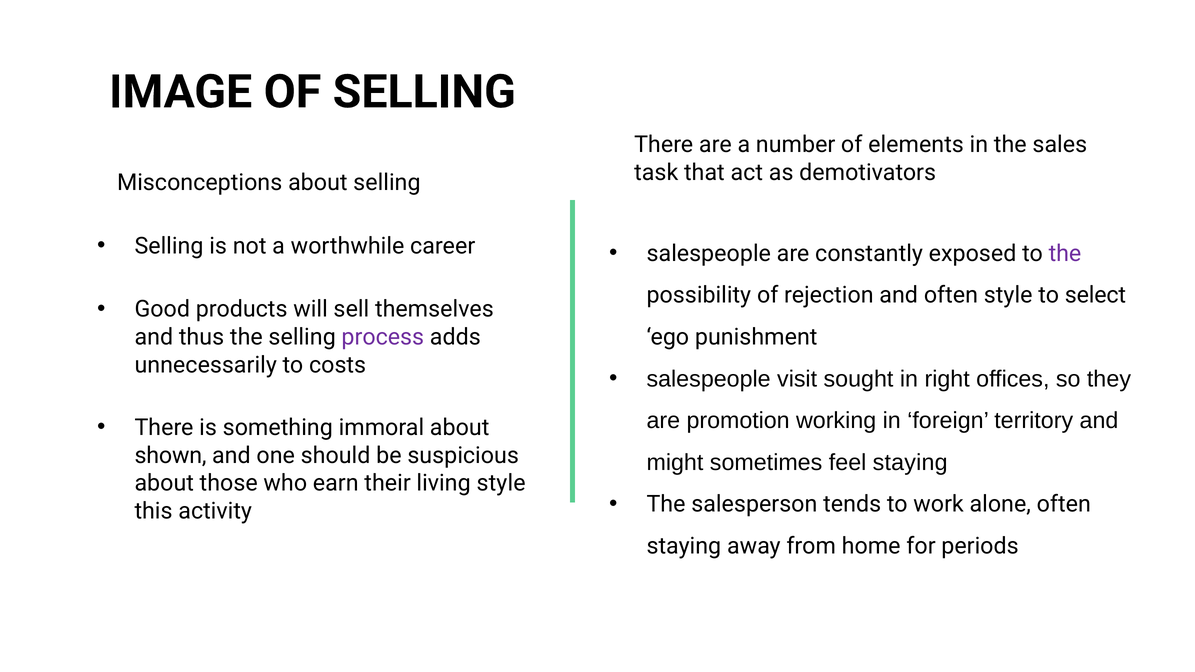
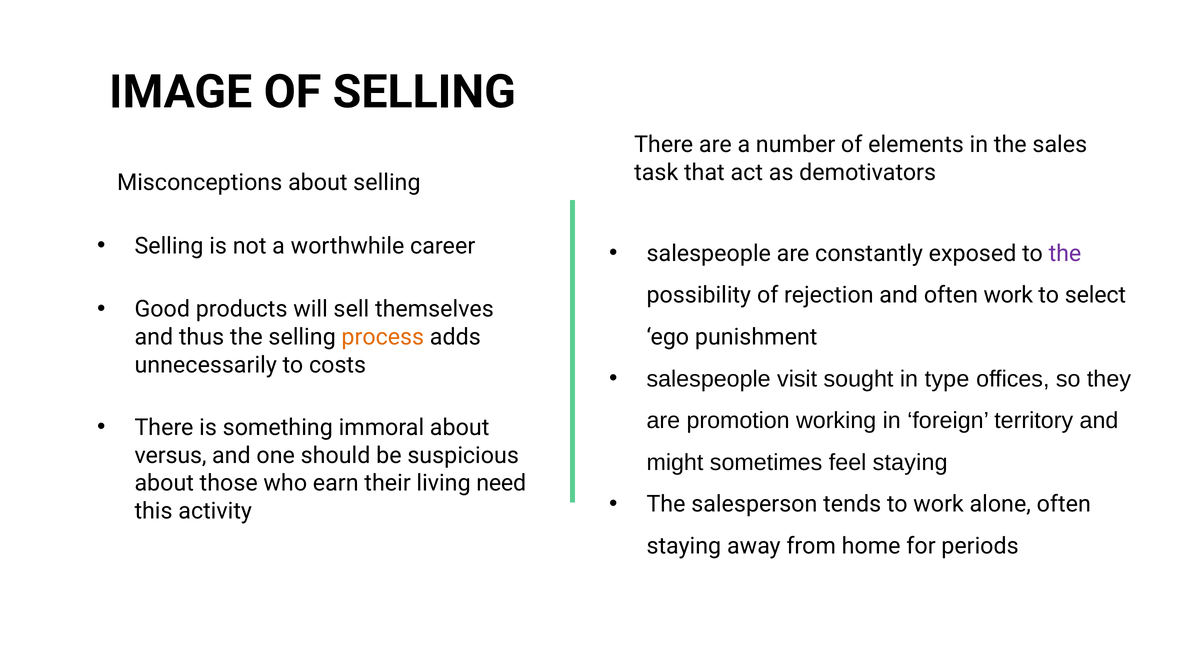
often style: style -> work (1008, 295)
process colour: purple -> orange (383, 337)
right: right -> type (947, 379)
shown: shown -> versus (170, 456)
living style: style -> need (501, 483)
